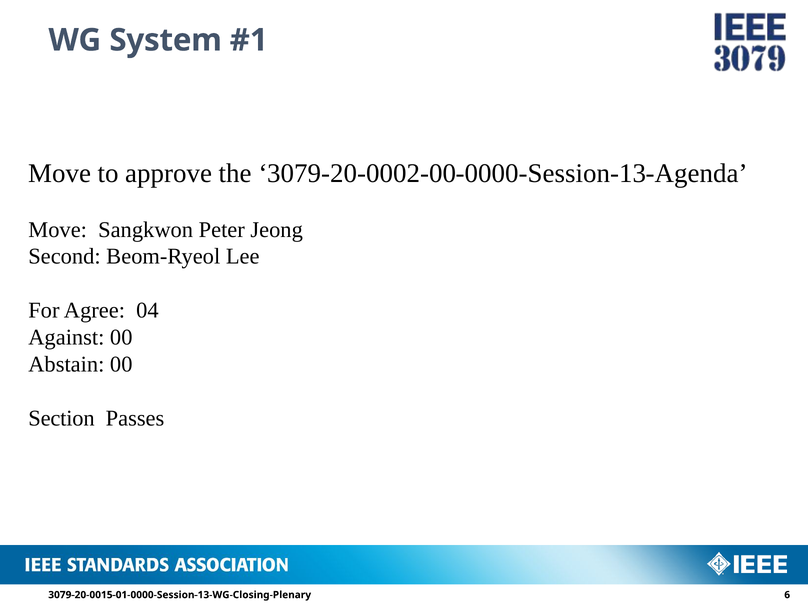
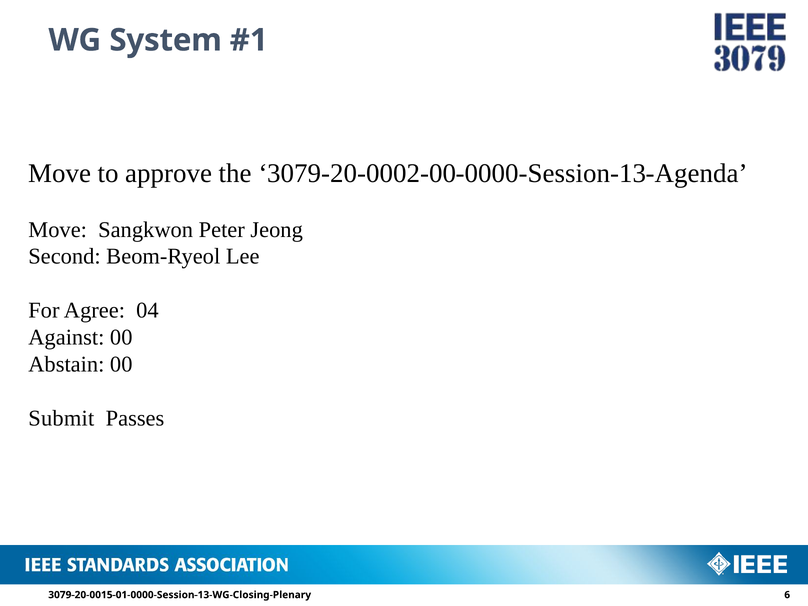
Section: Section -> Submit (61, 418)
